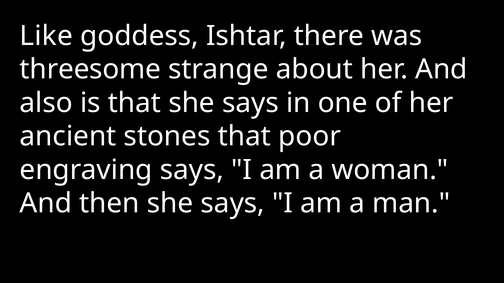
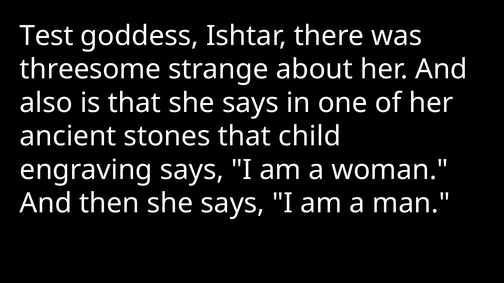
Like: Like -> Test (46, 36)
poor: poor -> child (310, 137)
